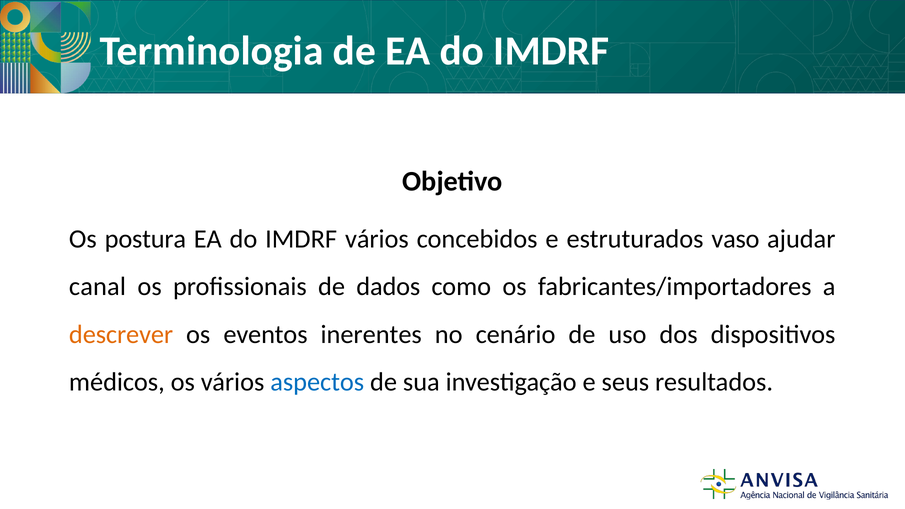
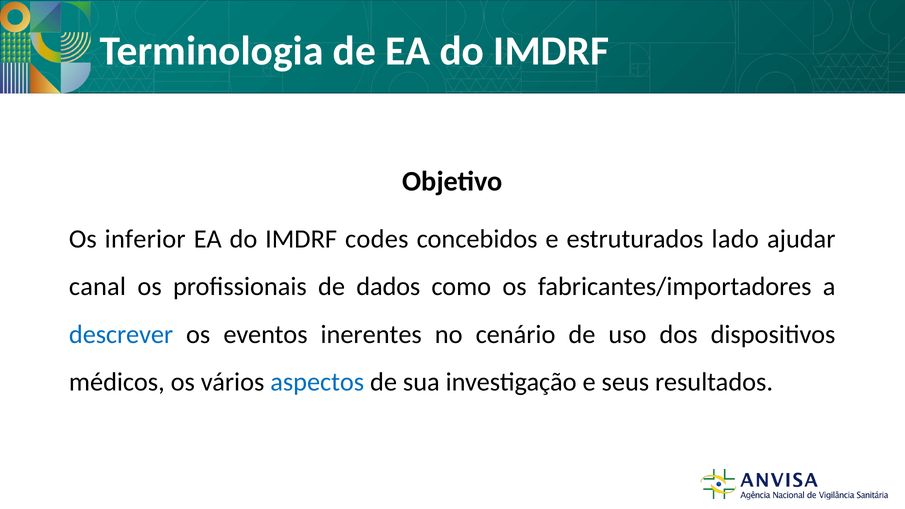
postura: postura -> inferior (145, 239)
IMDRF vários: vários -> codes (377, 239)
vaso: vaso -> lado (735, 239)
descrever colour: orange -> blue (121, 334)
